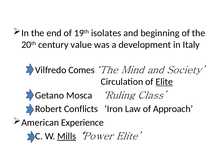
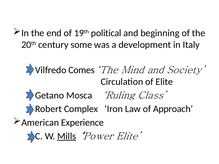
isolates: isolates -> political (106, 33)
value: value -> some (81, 45)
Elite underline: present -> none (164, 82)
Conflicts: Conflicts -> Complex (81, 109)
